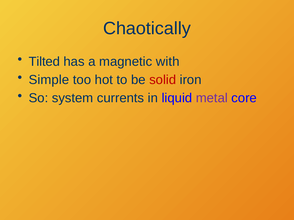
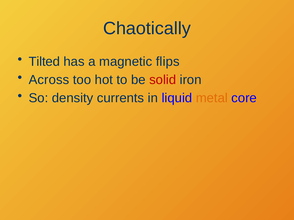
with: with -> flips (168, 62)
Simple: Simple -> Across (49, 80)
system: system -> density (73, 98)
metal colour: purple -> orange (212, 98)
